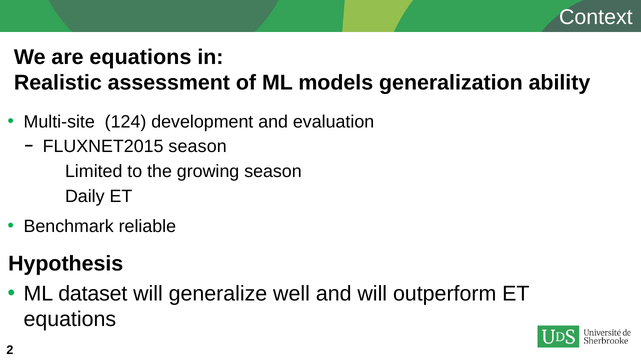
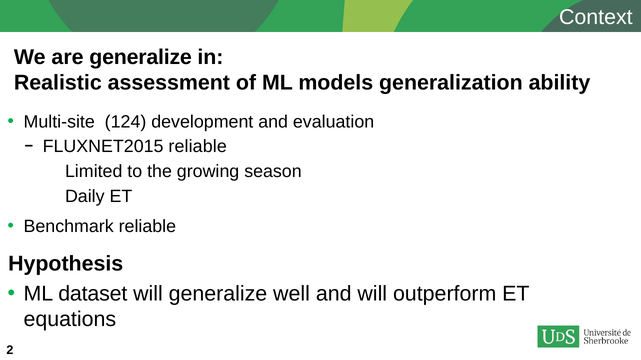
are equations: equations -> generalize (141, 57)
FLUXNET2015 season: season -> reliable (198, 147)
